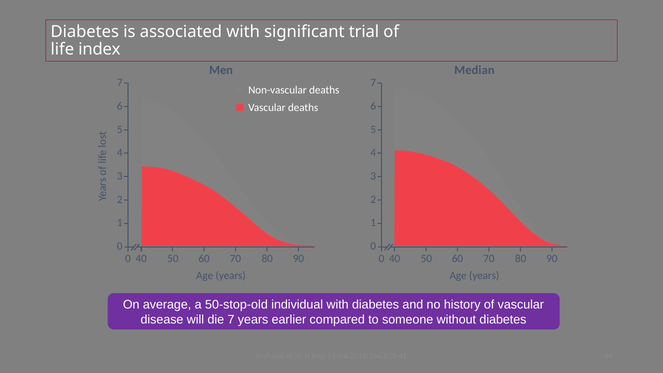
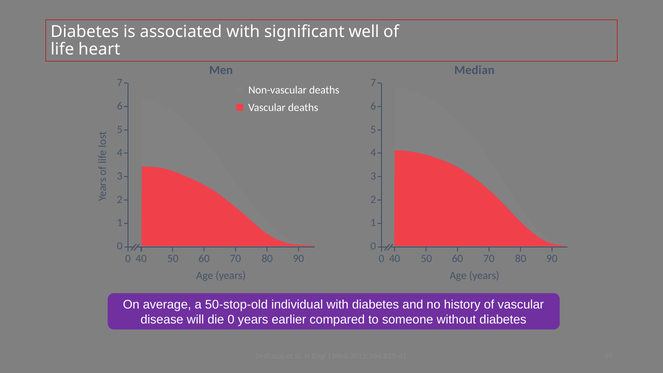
trial: trial -> well (364, 32)
index: index -> heart (99, 49)
die 7: 7 -> 0 (231, 320)
